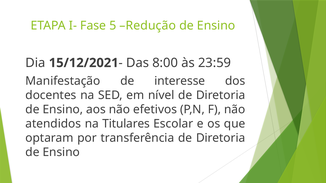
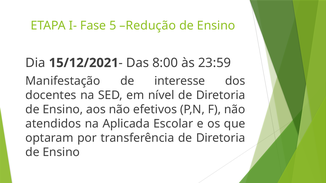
Titulares: Titulares -> Aplicada (126, 124)
